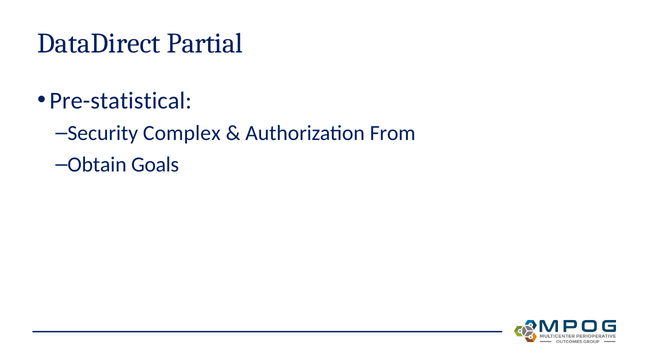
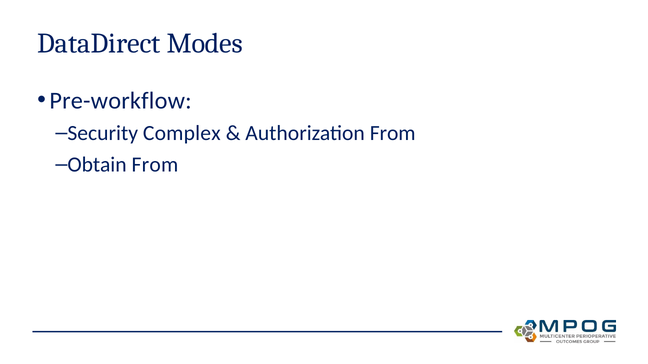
Partial: Partial -> Modes (205, 43)
Pre-statistical: Pre-statistical -> Pre-workflow (121, 101)
Obtain Goals: Goals -> From (155, 165)
